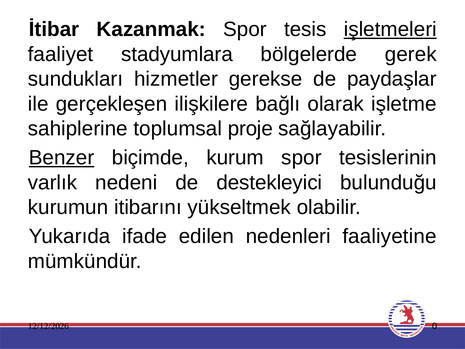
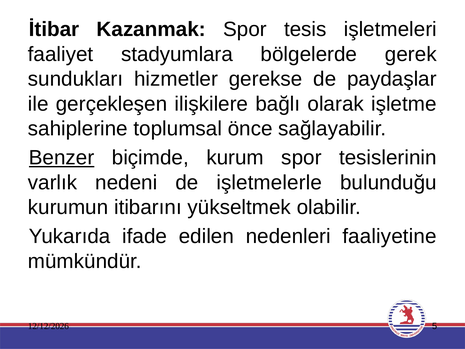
işletmeleri underline: present -> none (390, 29)
proje: proje -> önce (250, 129)
destekleyici: destekleyici -> işletmelerle (269, 183)
0: 0 -> 5 (435, 326)
